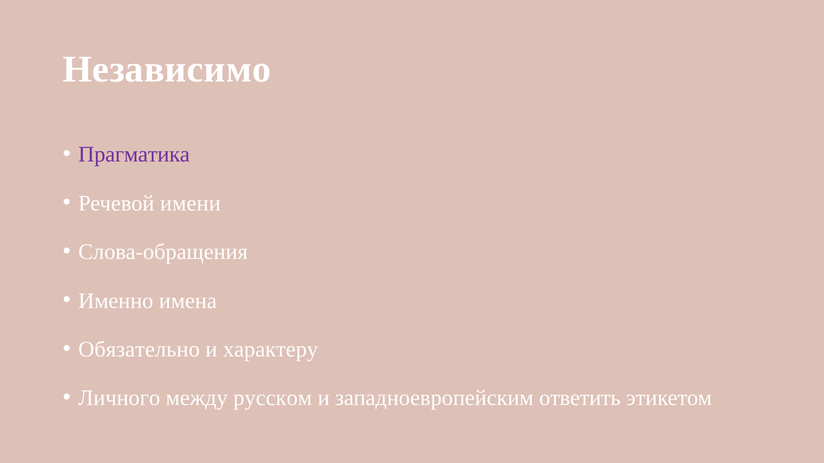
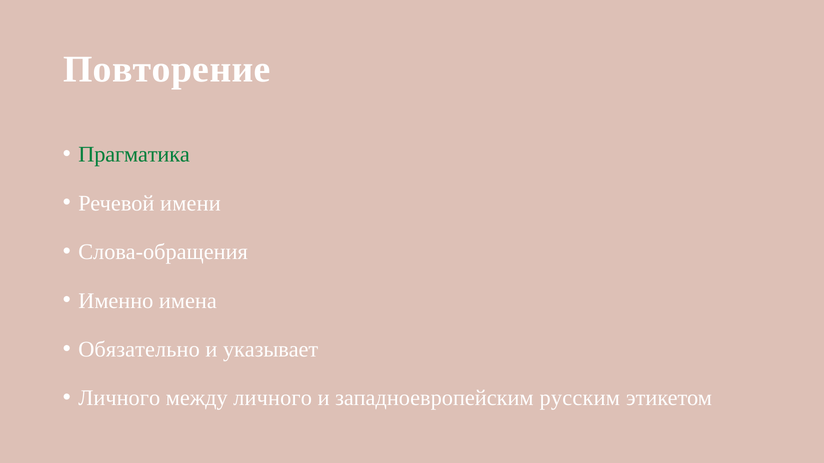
Независимо: Независимо -> Повторение (167, 69)
Прагматика colour: purple -> green (134, 155)
характеру: характеру -> указывает (271, 350)
между русском: русском -> личного (273, 398)
ответить: ответить -> русским (580, 398)
